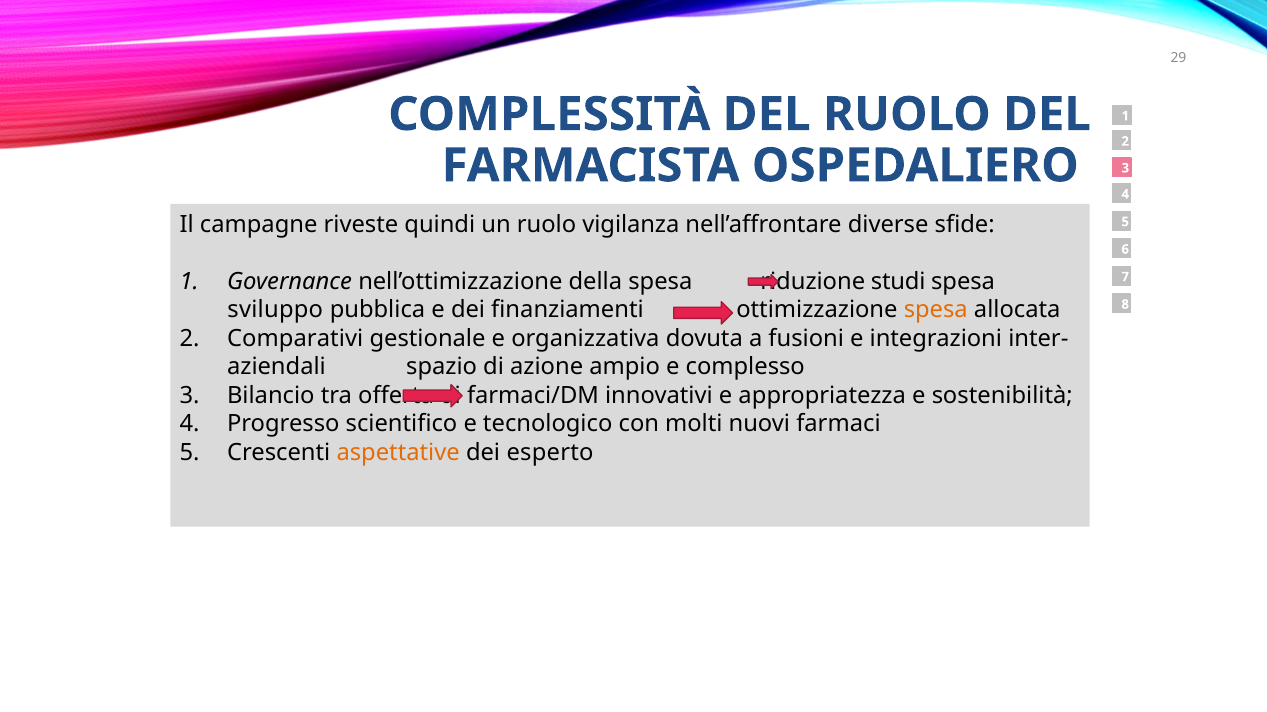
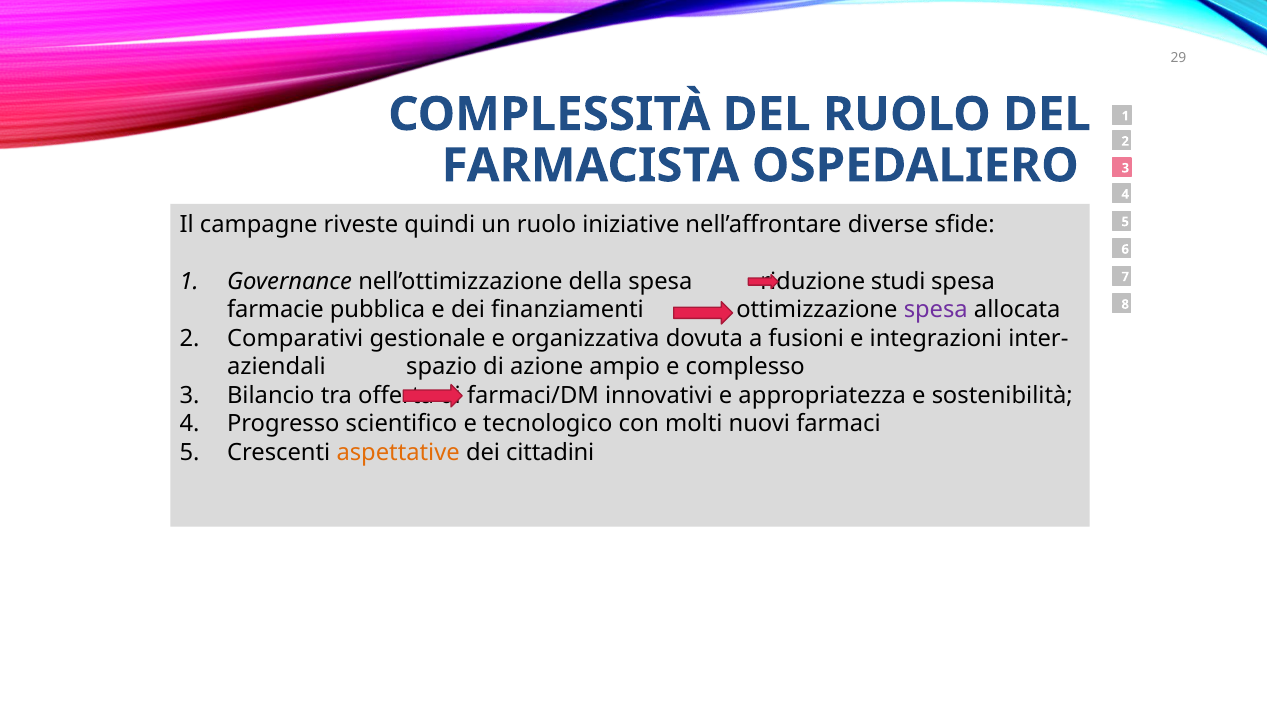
vigilanza: vigilanza -> iniziative (631, 225)
sviluppo: sviluppo -> farmacie (275, 310)
spesa colour: orange -> purple (936, 310)
esperto: esperto -> cittadini (550, 453)
